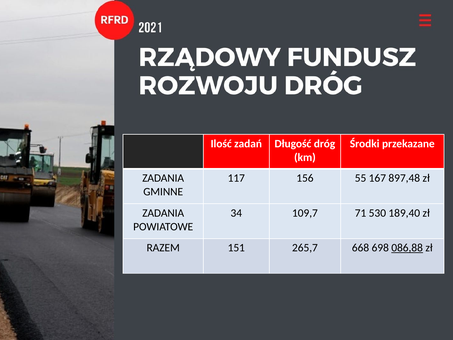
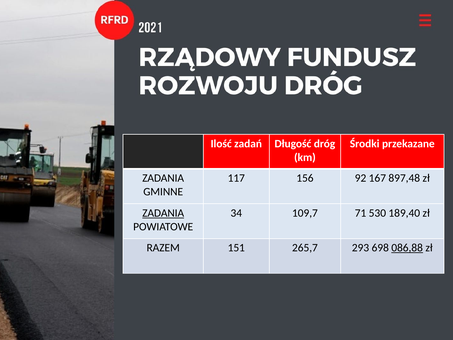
55: 55 -> 92 (361, 178)
ZADANIA underline: none -> present (163, 213)
668: 668 -> 293 (361, 248)
